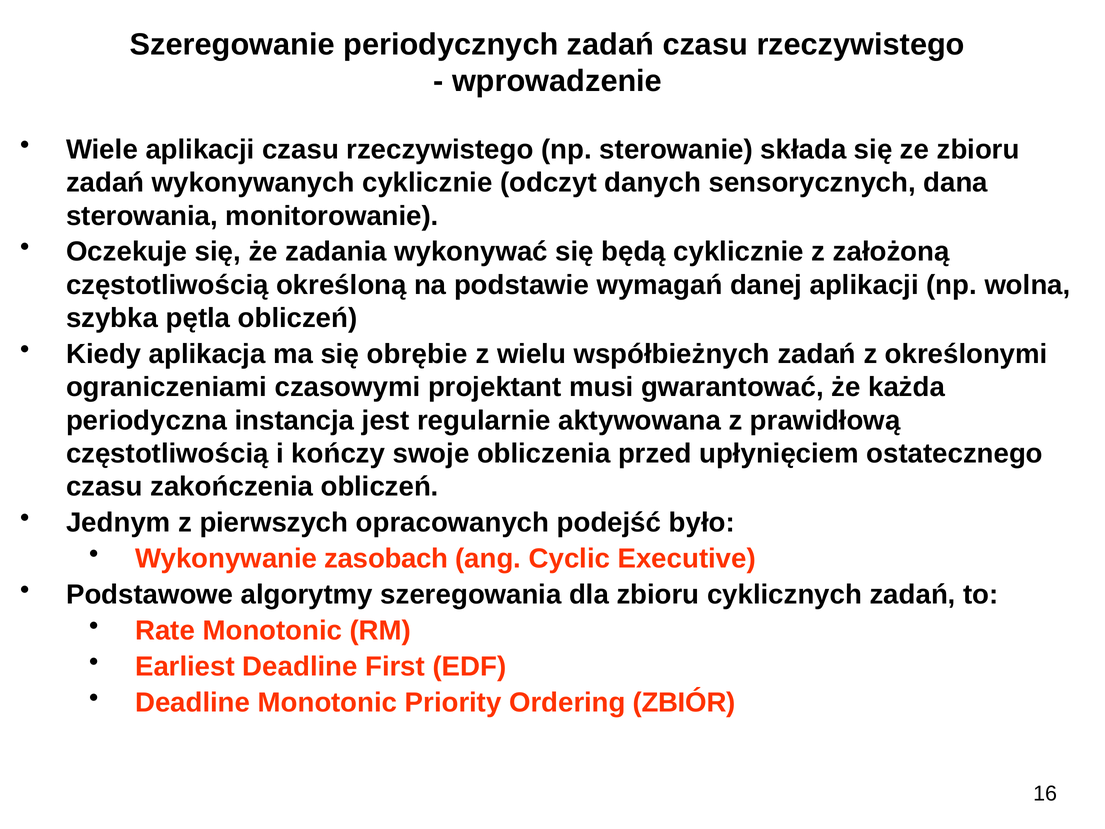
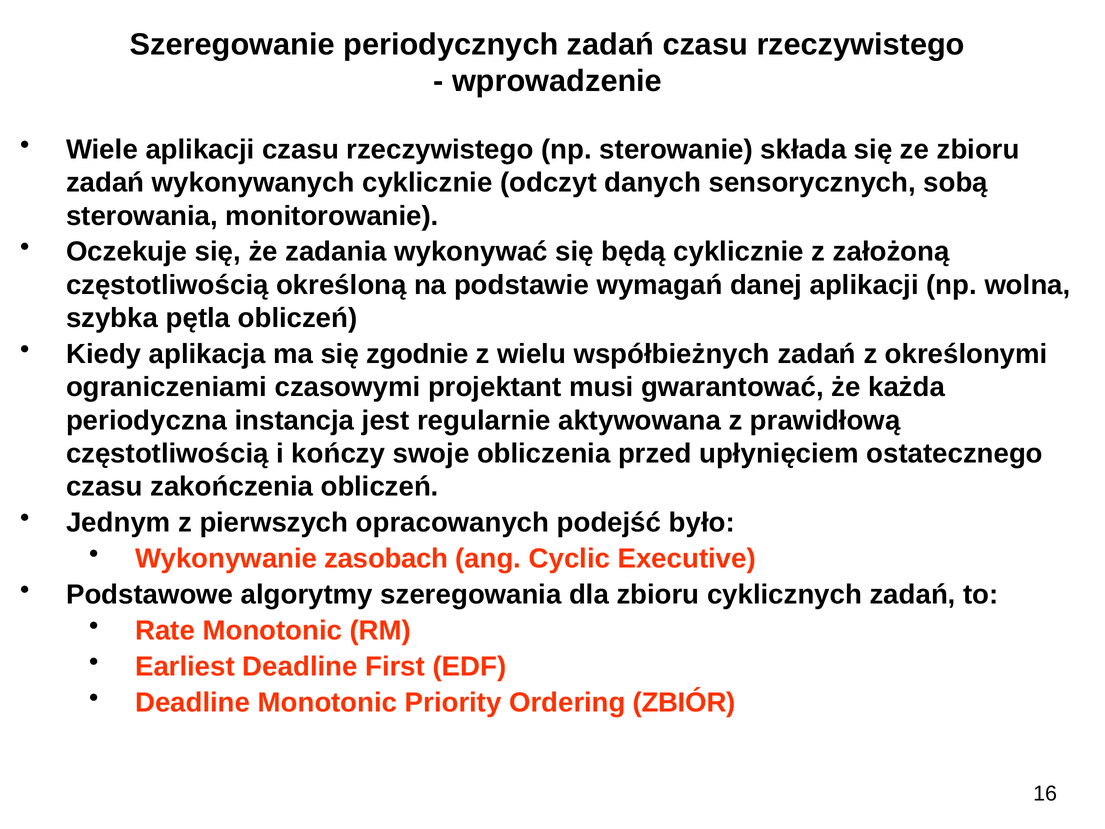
dana: dana -> sobą (956, 183)
obrębie: obrębie -> zgodnie (417, 354)
